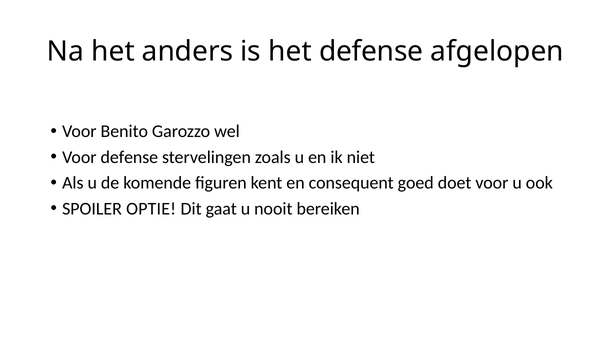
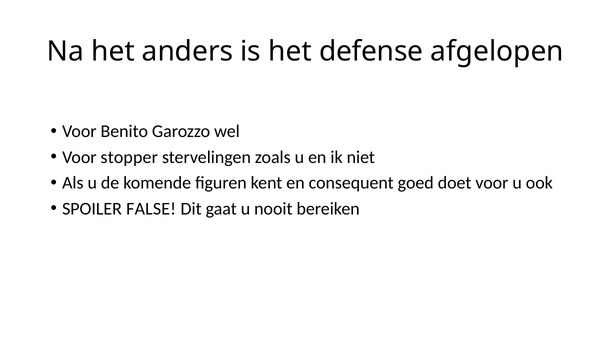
Voor defense: defense -> stopper (129, 157)
OPTIE: OPTIE -> FALSE (151, 208)
